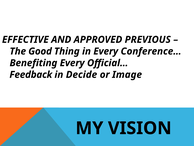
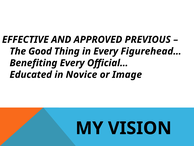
Conference…: Conference… -> Figurehead… (151, 51)
Feedback: Feedback -> Educated (31, 74)
Decide: Decide -> Novice (81, 74)
